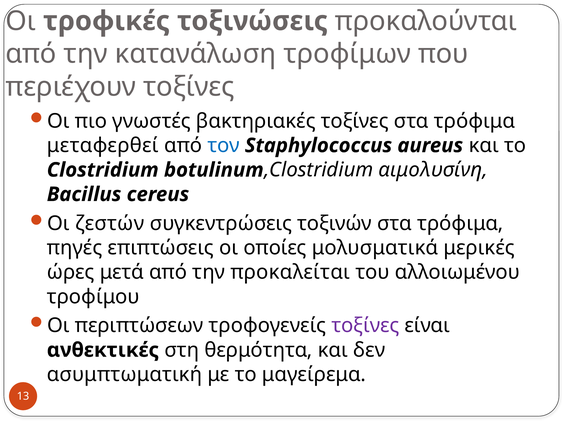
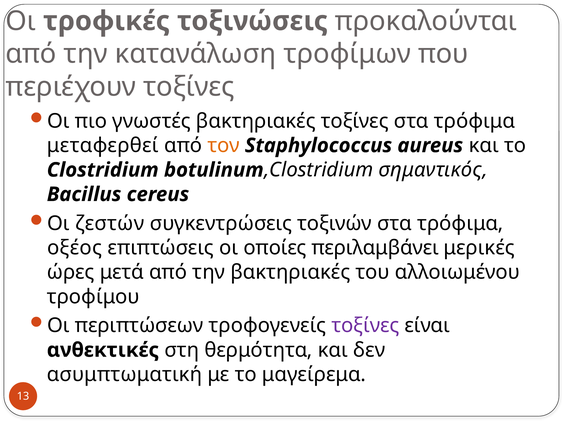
τον colour: blue -> orange (224, 146)
αιμολυσίνη: αιμολυσίνη -> σημαντικός (433, 170)
πηγές: πηγές -> οξέος (74, 248)
μολυσματικά: μολυσματικά -> περιλαμβάνει (375, 248)
την προκαλείται: προκαλείται -> βακτηριακές (290, 272)
